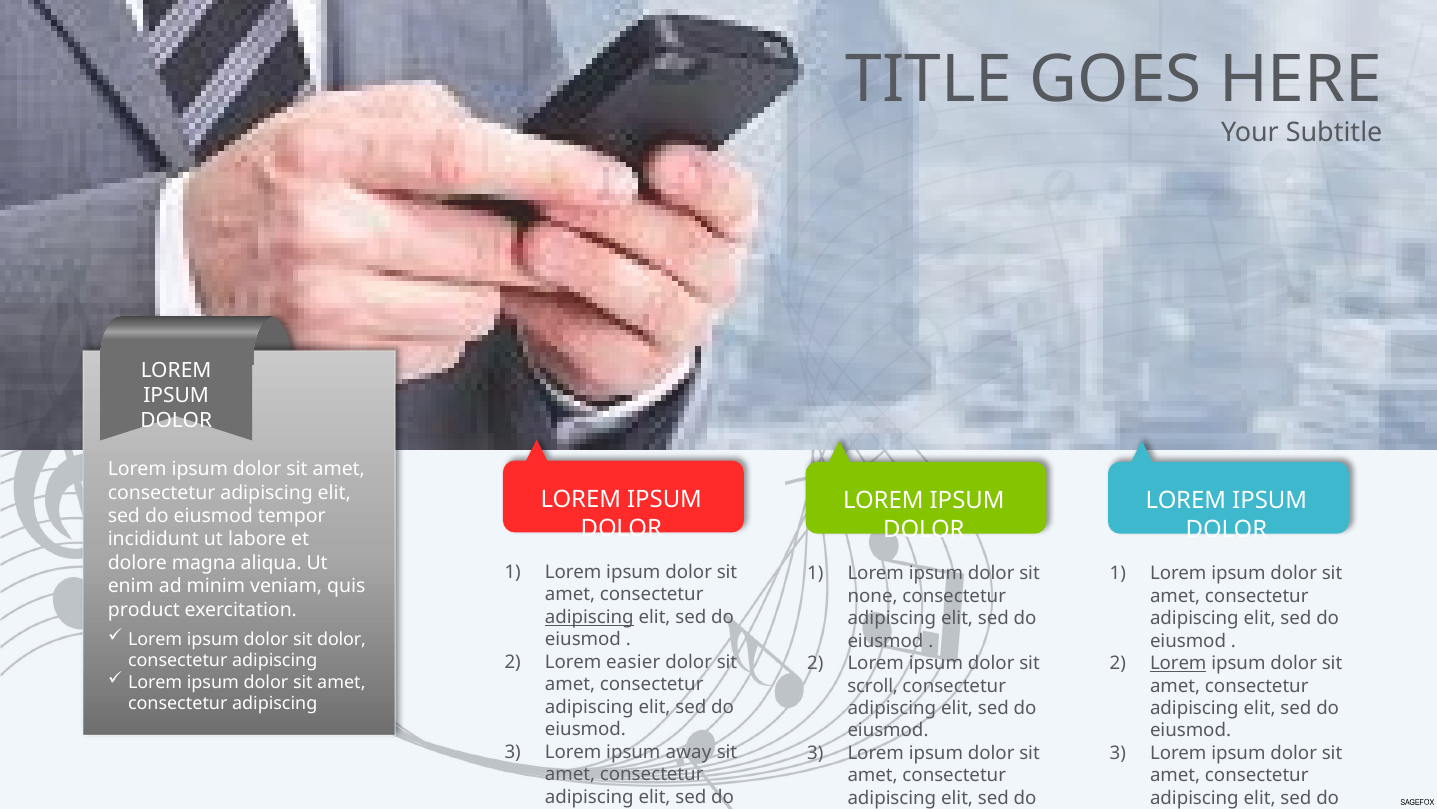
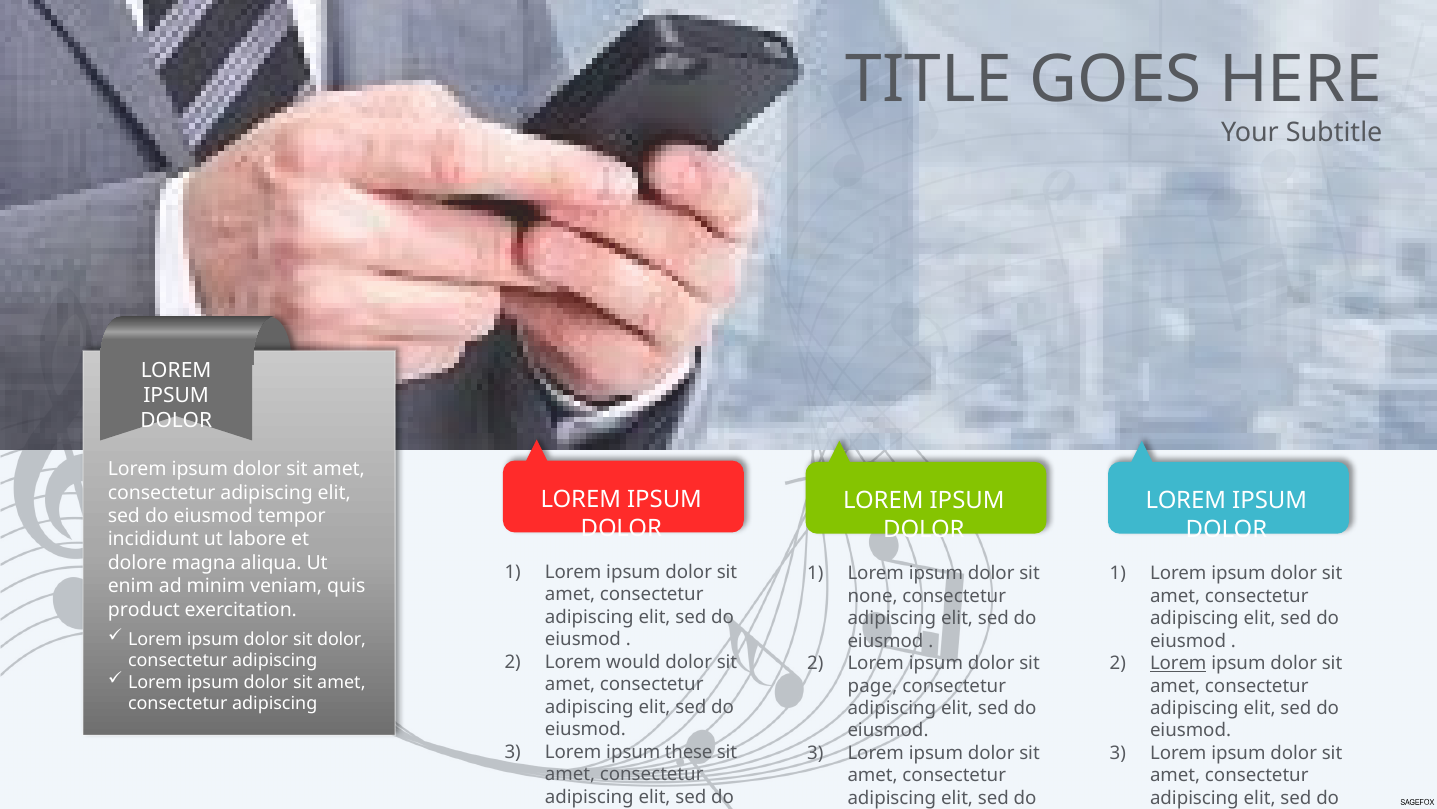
adipiscing underline: present -> none (589, 617)
easier: easier -> would (633, 662)
scroll: scroll -> page (872, 685)
away: away -> these (689, 751)
